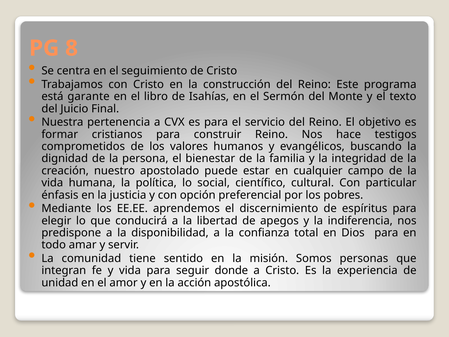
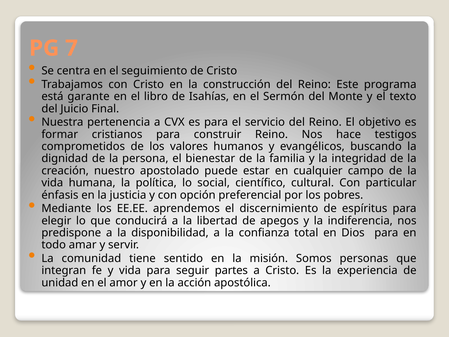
8: 8 -> 7 (72, 48)
donde: donde -> partes (231, 270)
